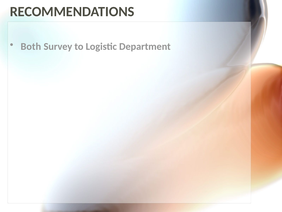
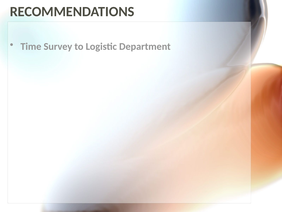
Both: Both -> Time (31, 46)
